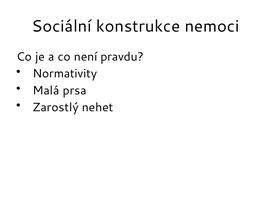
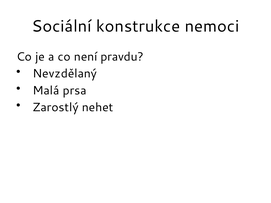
Normativity: Normativity -> Nevzdělaný (65, 74)
